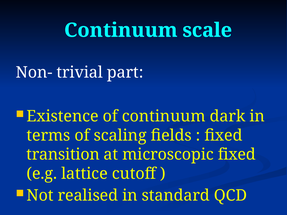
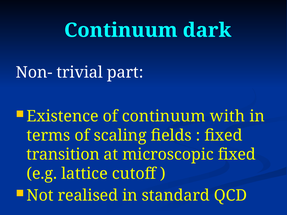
scale: scale -> dark (207, 30)
dark: dark -> with (227, 116)
